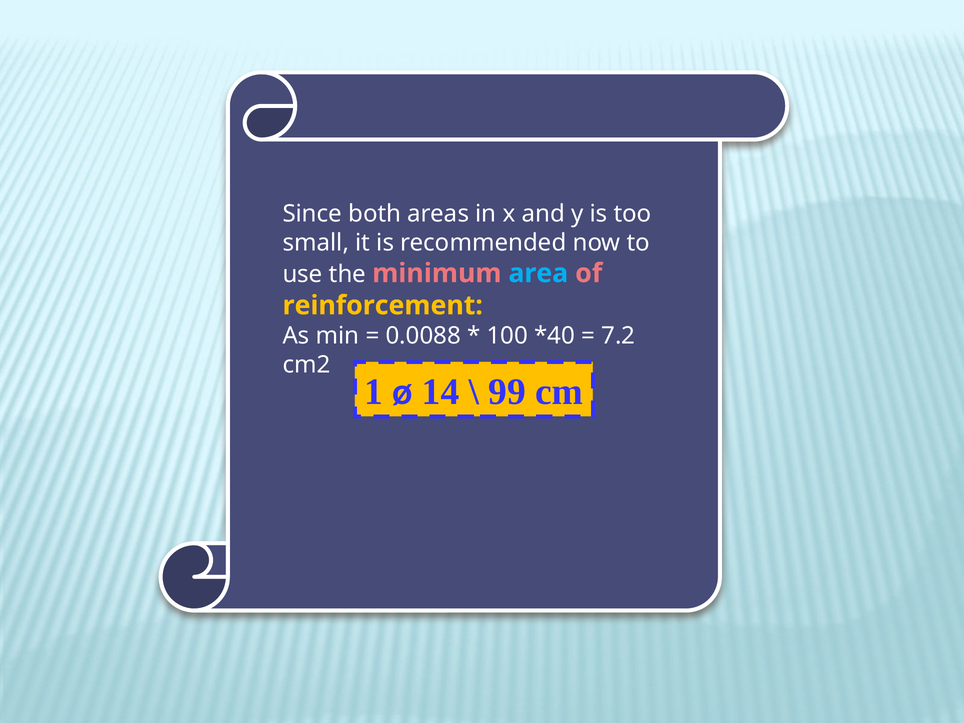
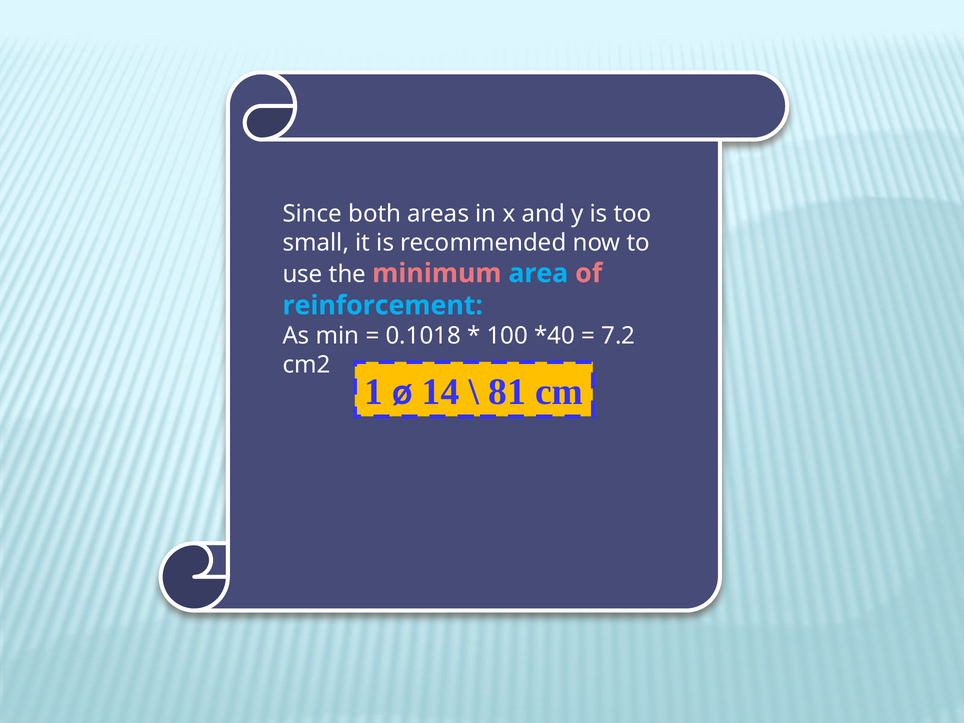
reinforcement colour: yellow -> light blue (383, 305)
0.0088: 0.0088 -> 0.1018 (423, 336)
99: 99 -> 81 (507, 392)
